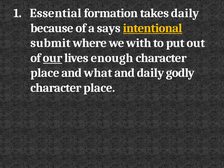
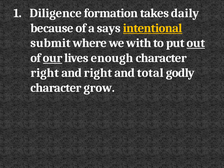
Essential: Essential -> Diligence (56, 13)
out underline: none -> present (196, 43)
place: place -> right (45, 73)
and what: what -> right (98, 73)
and daily: daily -> total (150, 73)
place: place -> grow (99, 88)
